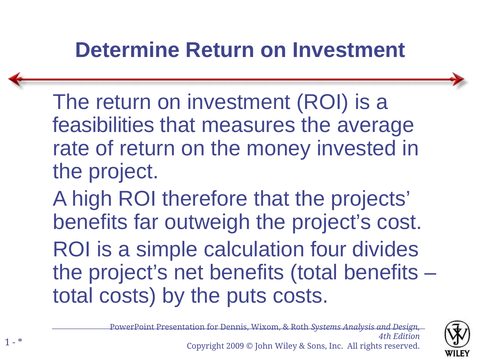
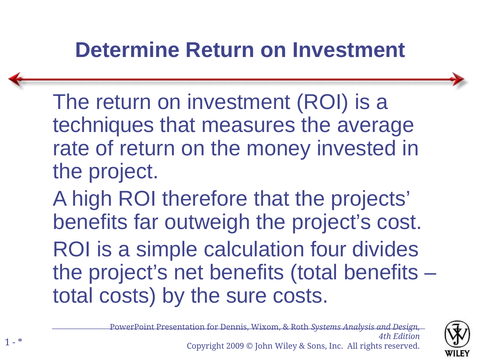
feasibilities: feasibilities -> techniques (104, 125)
puts: puts -> sure (247, 295)
